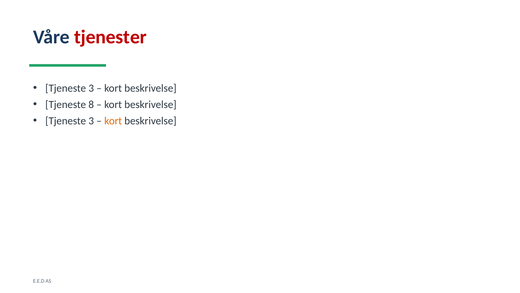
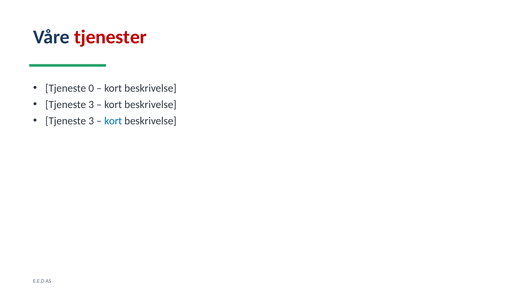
3: 3 -> 0 (91, 88)
8: 8 -> 3 (91, 104)
kort colour: orange -> blue (113, 121)
